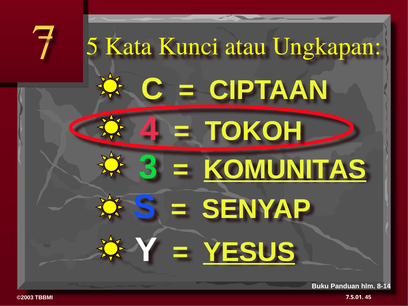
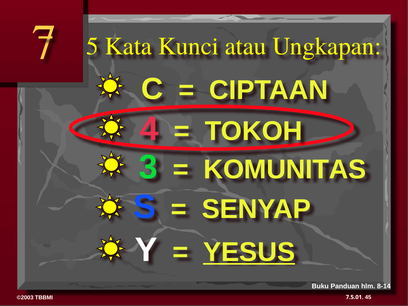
KOMUNITAS underline: present -> none (285, 169)
